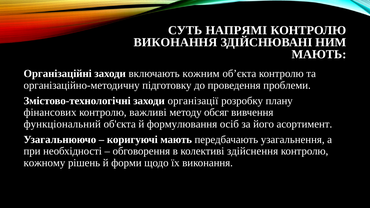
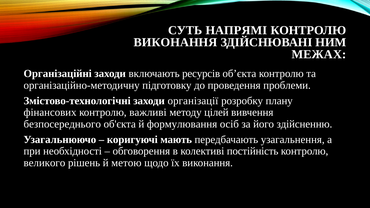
МАЮТЬ: МАЮТЬ -> МЕЖАХ (319, 54)
кожним: кожним -> ресурсів (201, 74)
обсяг: обсяг -> цілей (216, 112)
функціональний: функціональний -> безпосереднього (62, 124)
асортимент: асортимент -> здійсненню (304, 124)
здійснення: здійснення -> постійність (253, 151)
кожному: кожному -> великого (44, 163)
форми: форми -> метою (126, 163)
